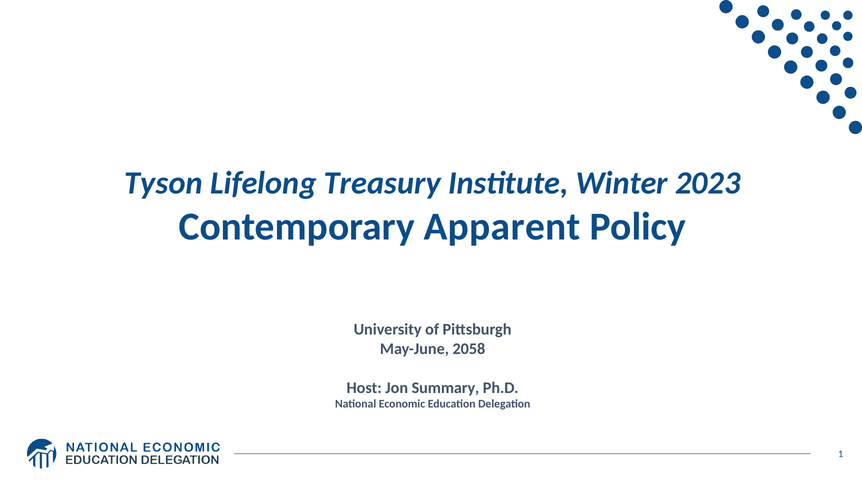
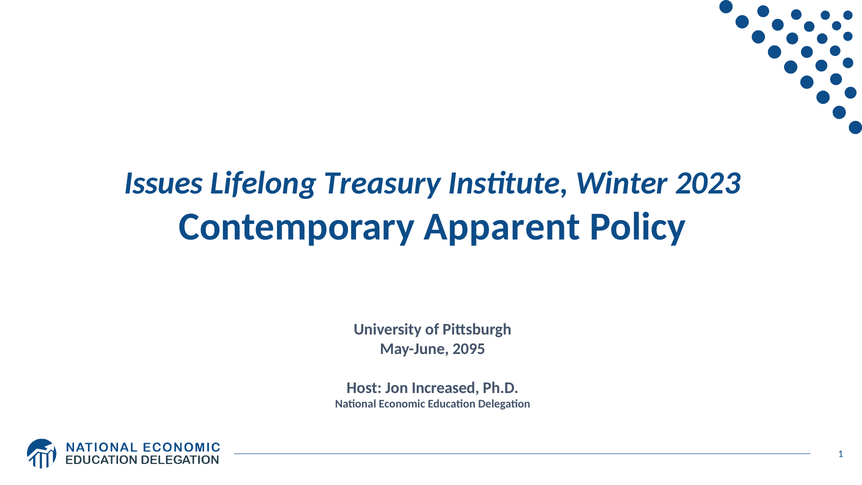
Tyson: Tyson -> Issues (164, 183)
2058: 2058 -> 2095 (469, 349)
Summary: Summary -> Increased (445, 388)
